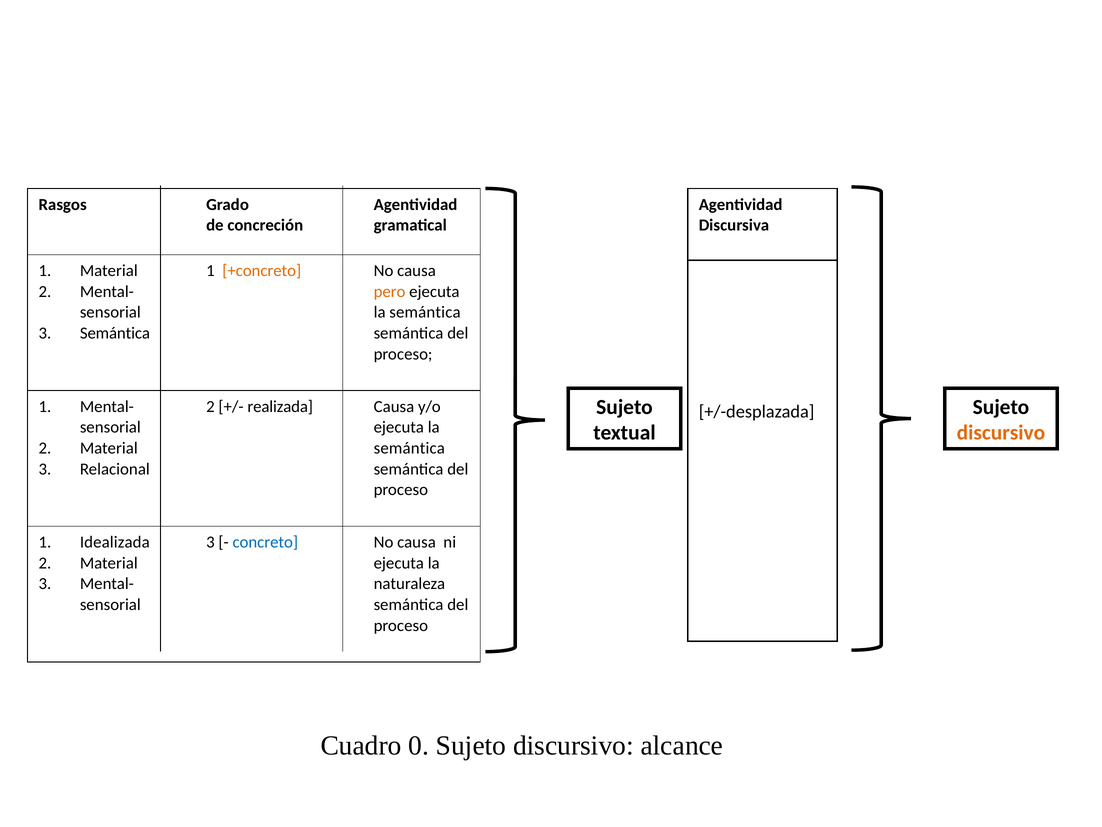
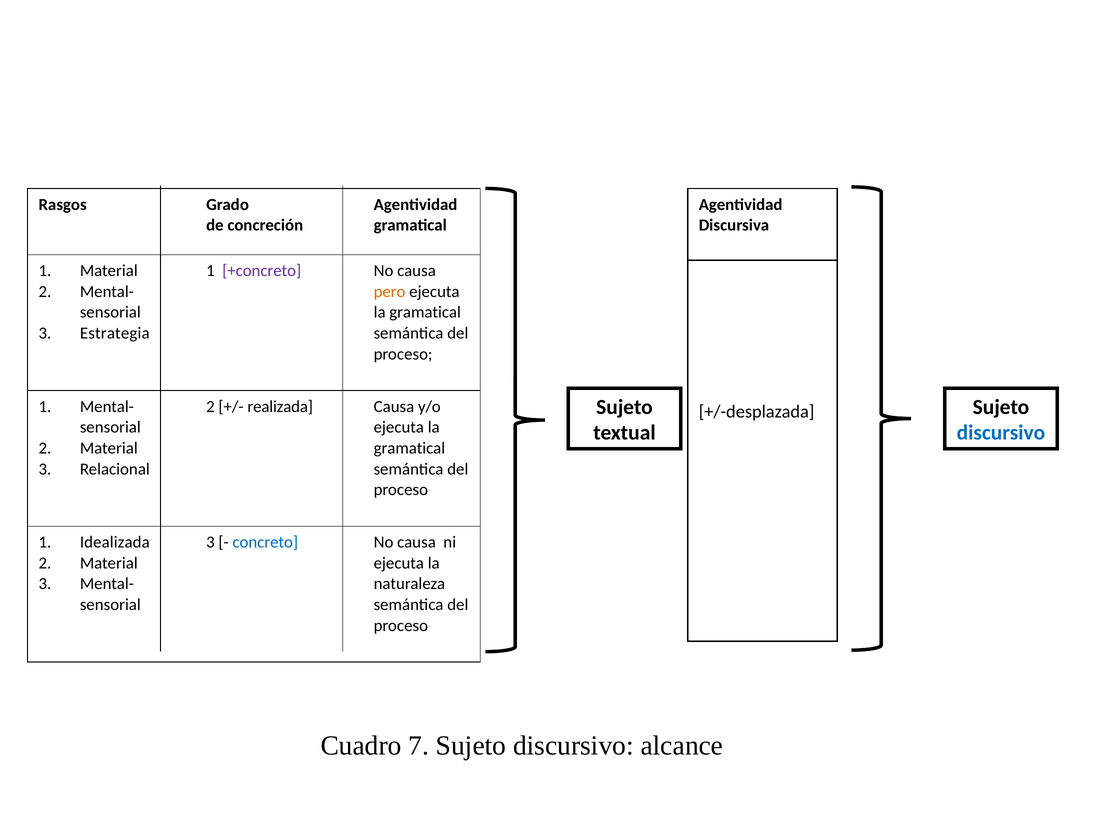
+concreto colour: orange -> purple (262, 271)
semántica: semántica -> gramatical (425, 312)
3 Semántica: Semántica -> Estrategia (115, 333)
discursivo colour: orange -> blue (1001, 433)
semántica: semántica -> gramatical (409, 448)
0: 0 -> 7 (419, 745)
